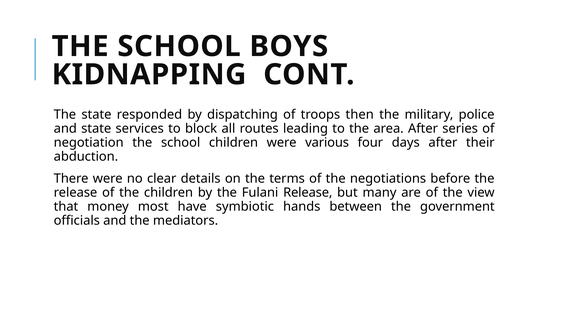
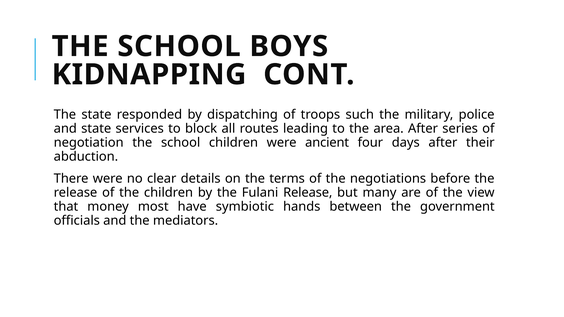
then: then -> such (360, 115)
various: various -> ancient (327, 143)
